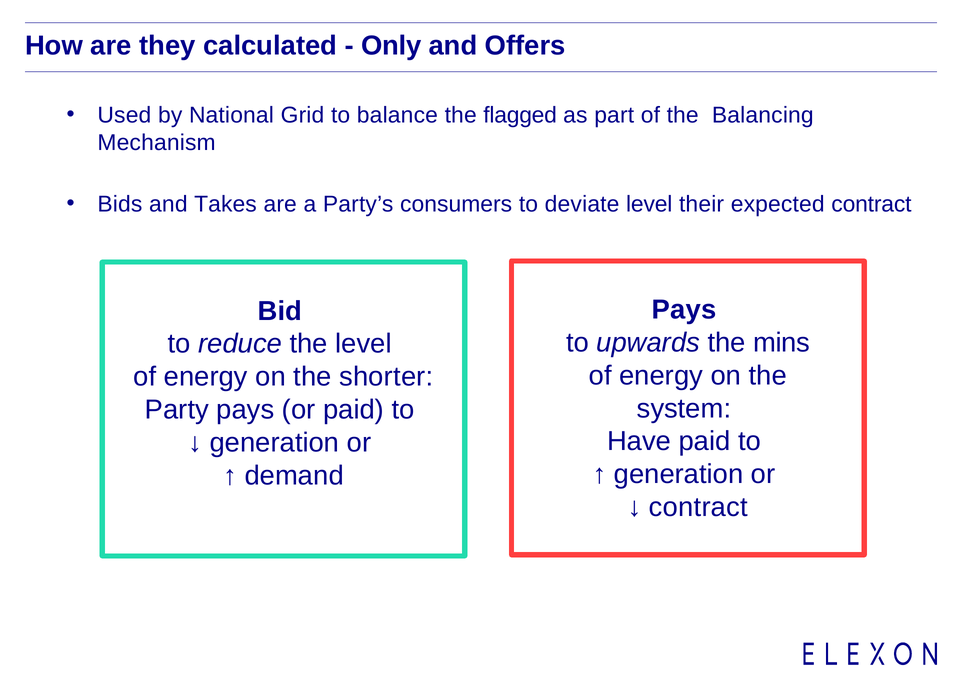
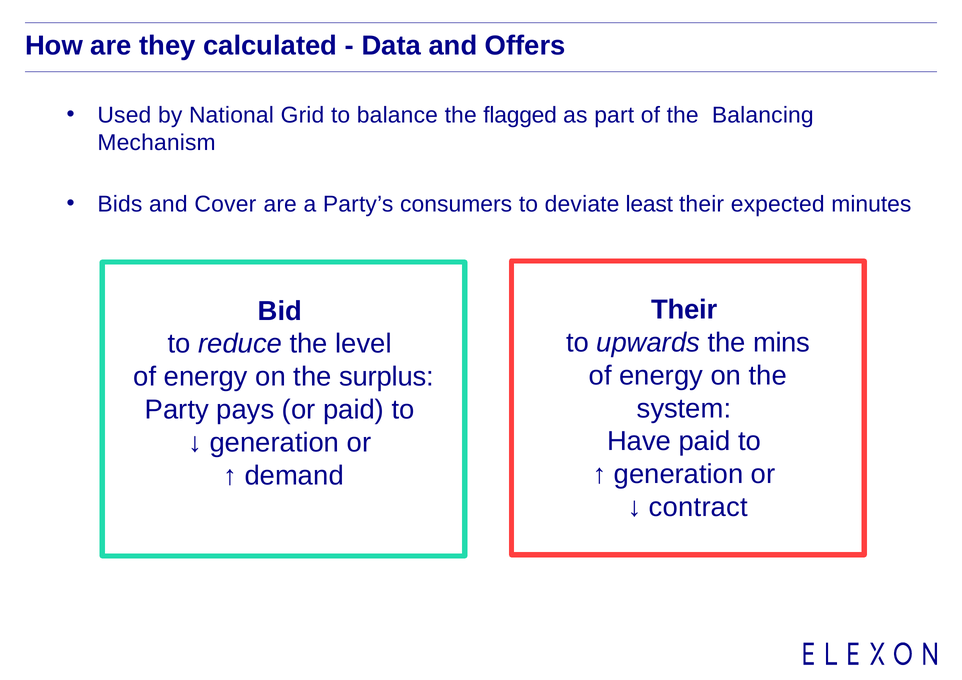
Only: Only -> Data (391, 46)
Takes: Takes -> Cover (225, 204)
deviate level: level -> least (649, 204)
expected contract: contract -> minutes (871, 204)
Pays: Pays -> Their (684, 310)
shorter: shorter -> surplus (386, 377)
